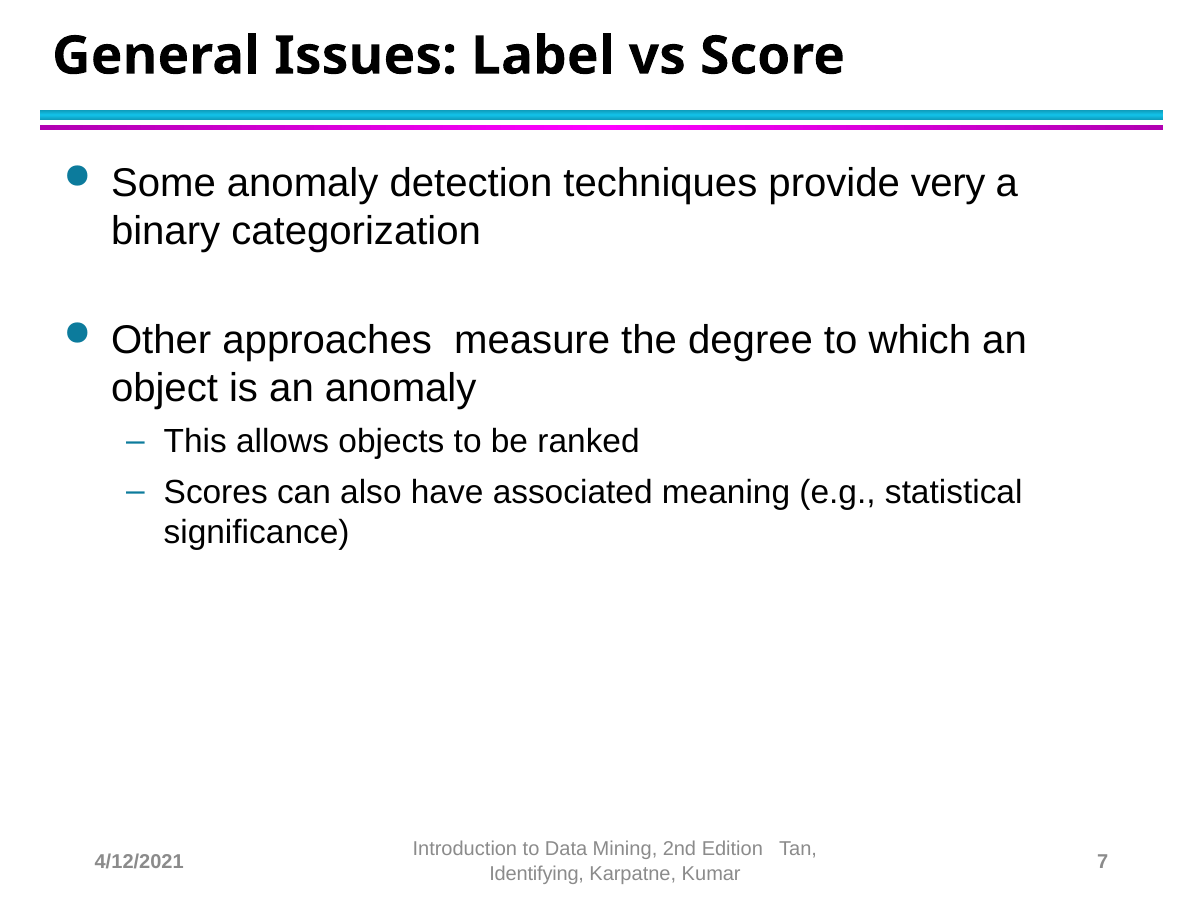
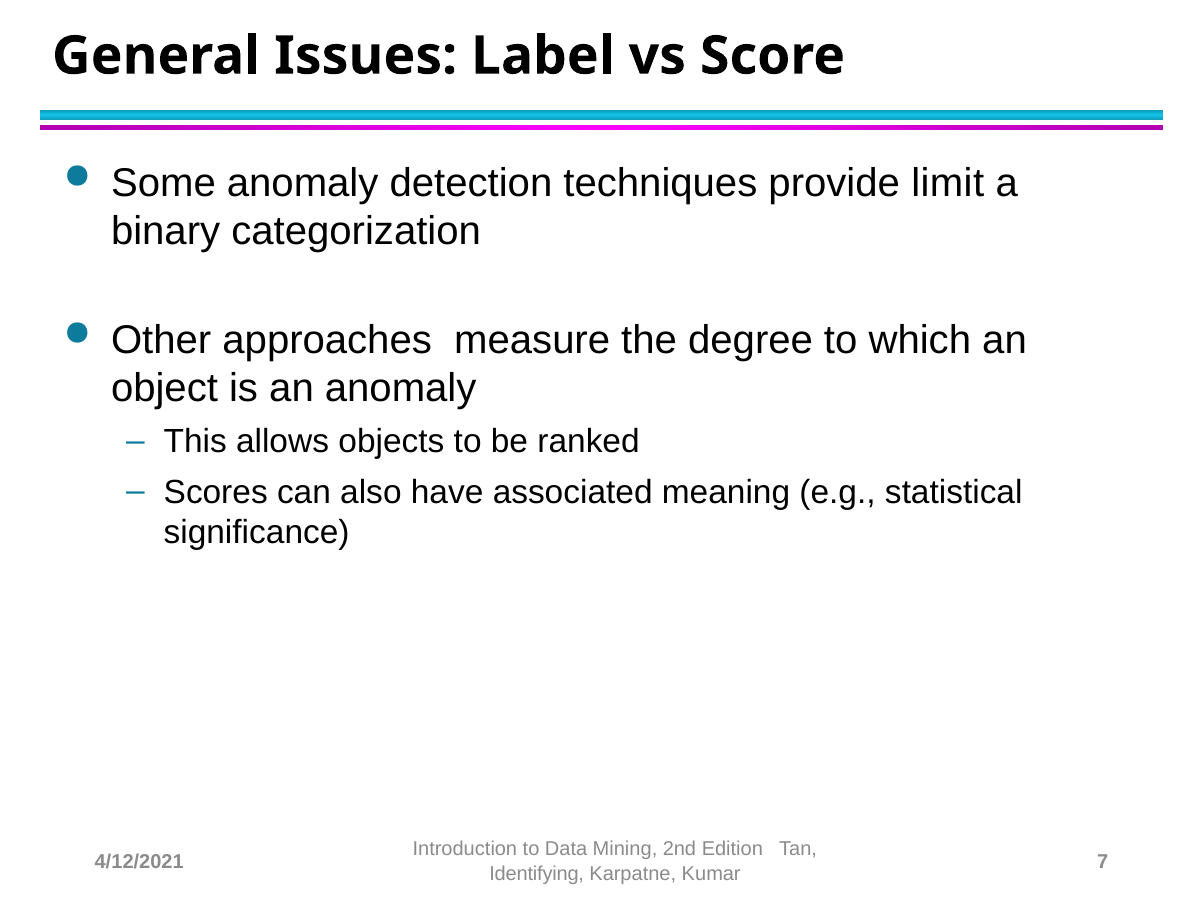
very: very -> limit (948, 183)
